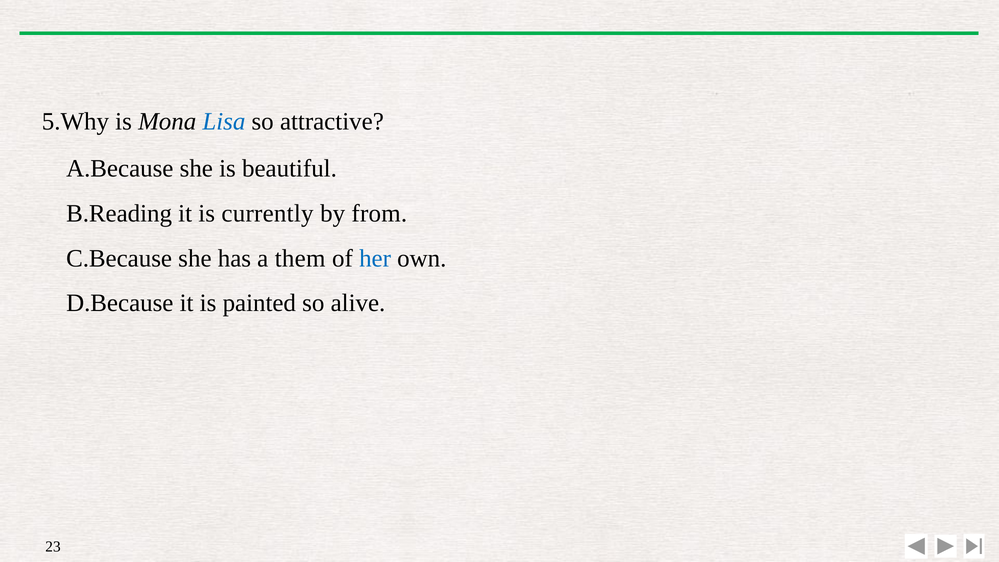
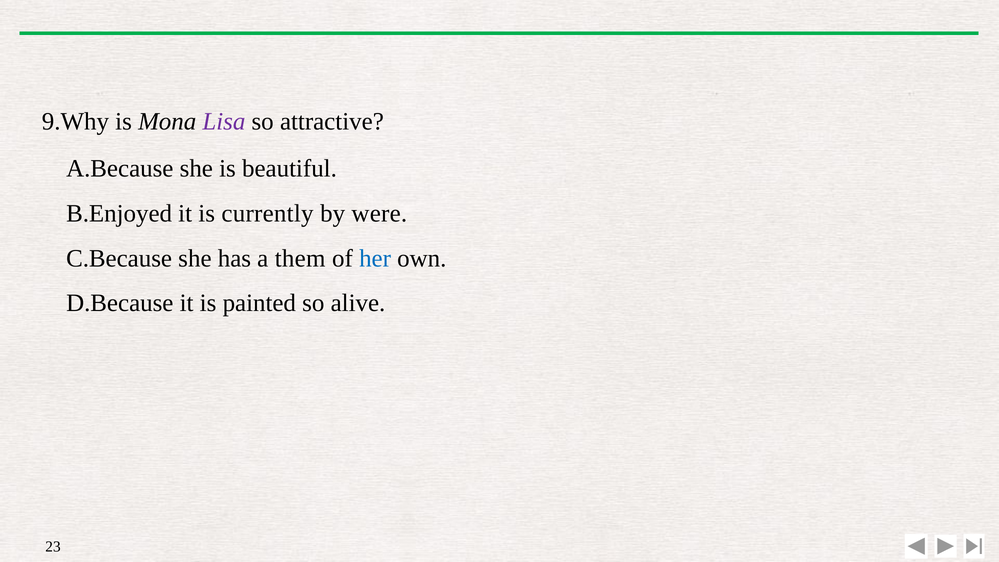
5.Why: 5.Why -> 9.Why (75, 122)
Lisa colour: blue -> purple (224, 122)
B.Reading: B.Reading -> B.Enjoyed (119, 213)
from: from -> were (379, 213)
